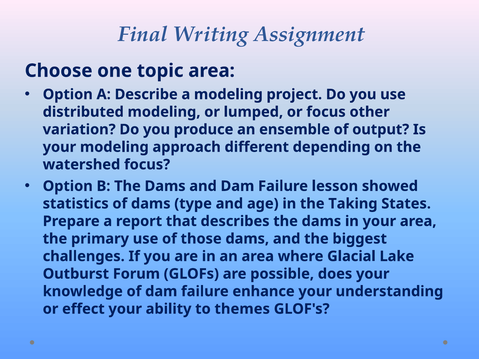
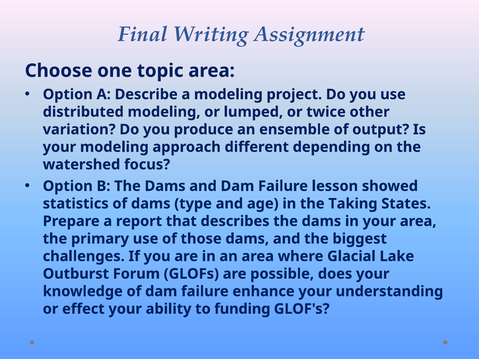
or focus: focus -> twice (326, 112)
themes: themes -> funding (242, 309)
